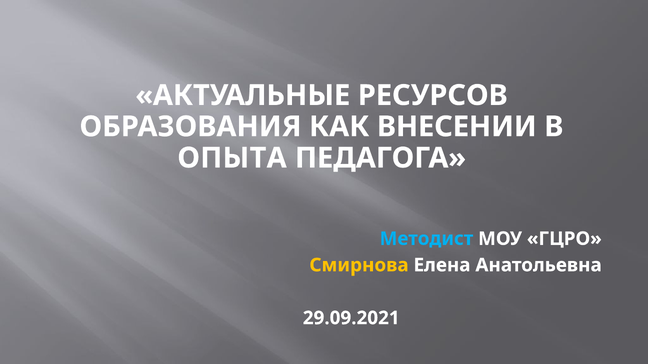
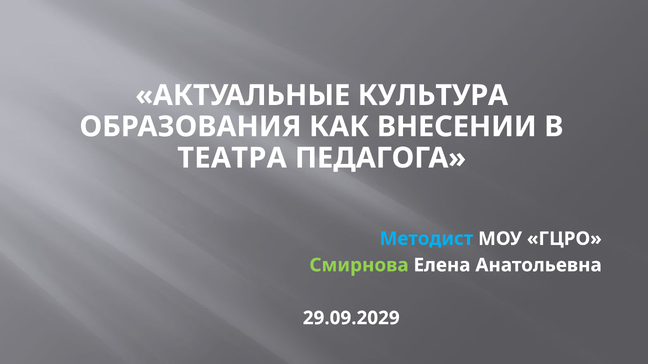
РЕСУРСОВ: РЕСУРСОВ -> КУЛЬТУРА (433, 96)
ОПЫТА: ОПЫТА -> ТЕАТРА (232, 158)
Смирнова colour: yellow -> light green (359, 265)
29.09.2021: 29.09.2021 -> 29.09.2029 (351, 318)
